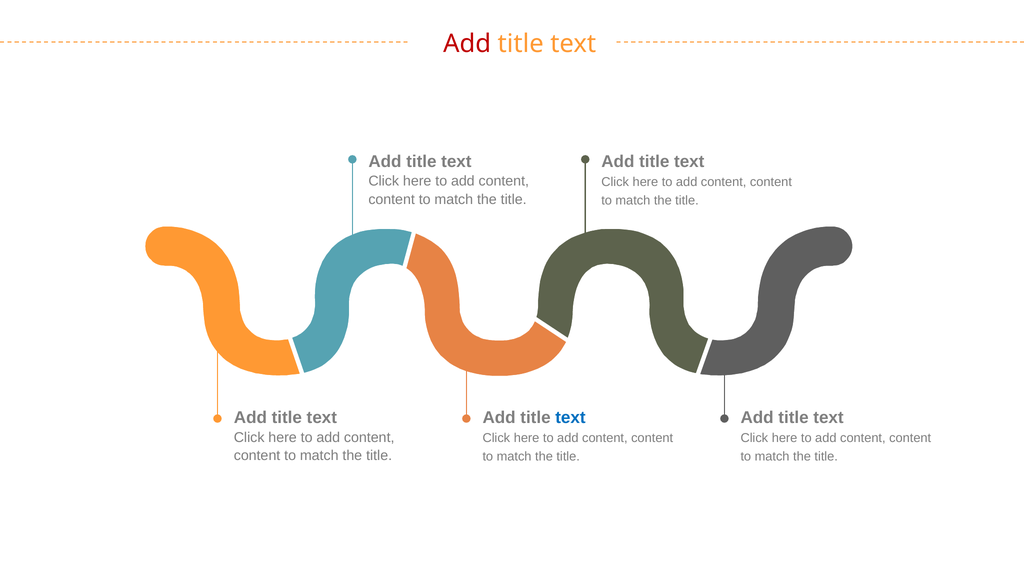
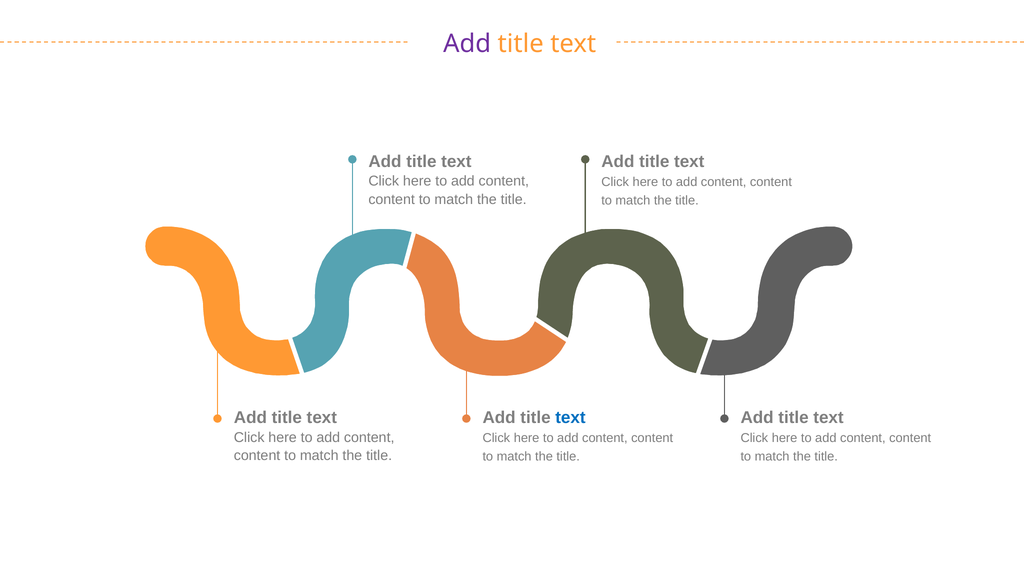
Add colour: red -> purple (467, 44)
